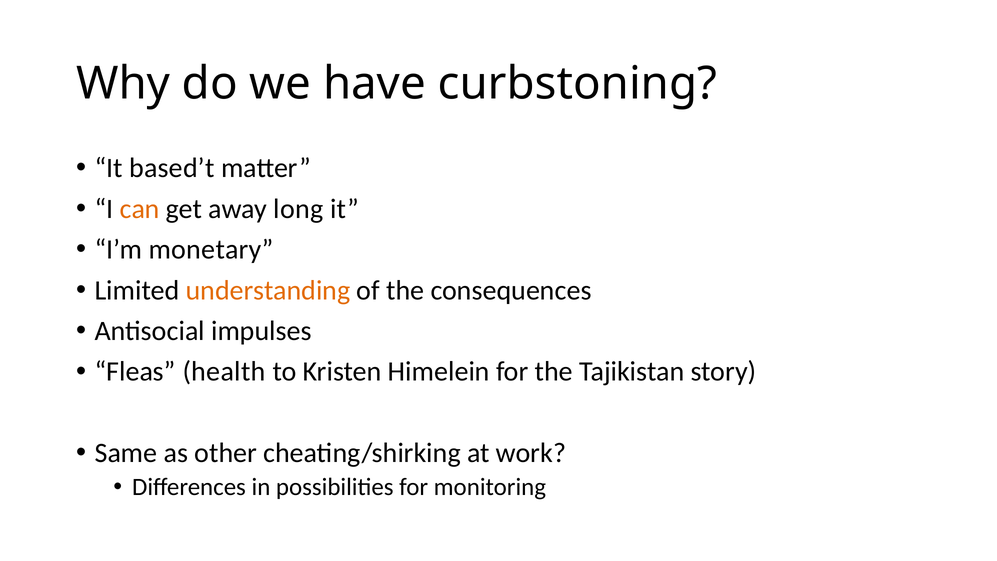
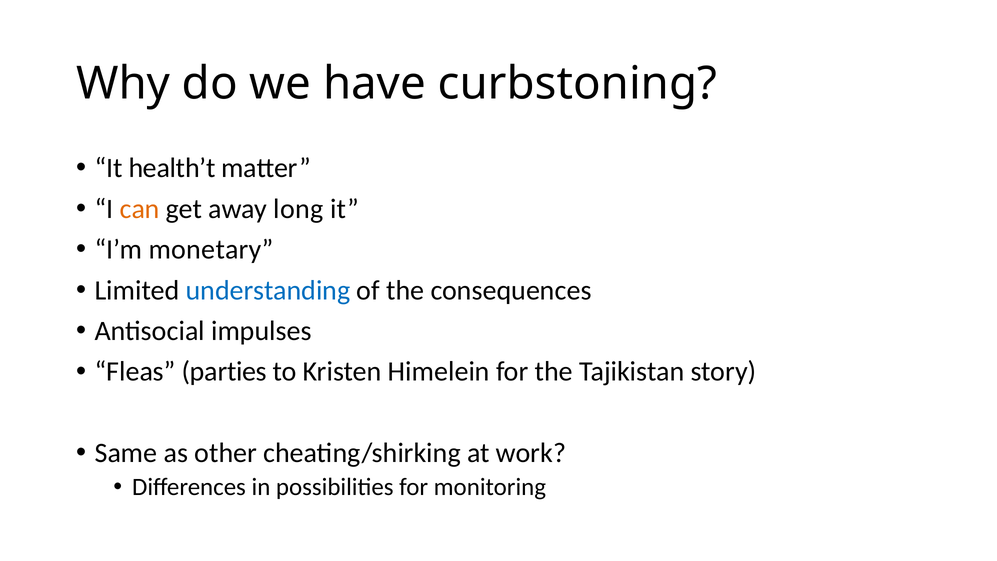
based’t: based’t -> health’t (172, 168)
understanding colour: orange -> blue (268, 290)
health: health -> parties (224, 372)
